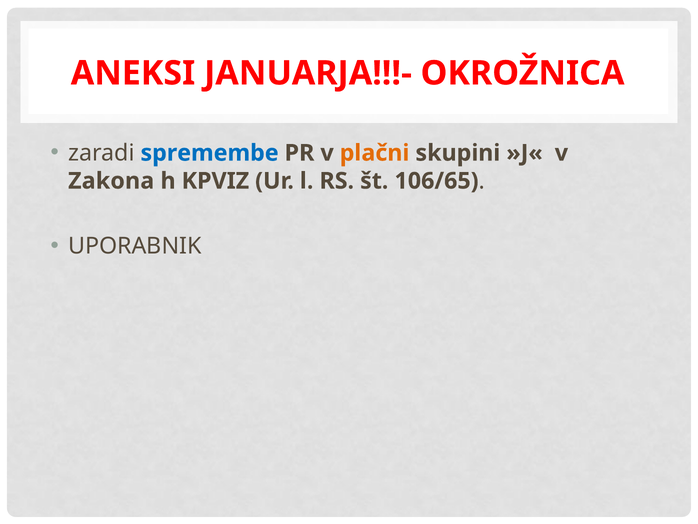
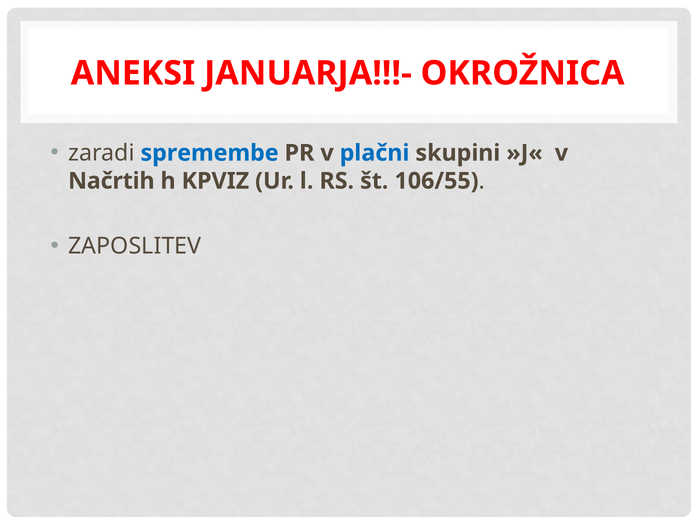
plačni colour: orange -> blue (375, 153)
Zakona: Zakona -> Načrtih (111, 181)
106/65: 106/65 -> 106/55 (437, 181)
UPORABNIK: UPORABNIK -> ZAPOSLITEV (135, 246)
